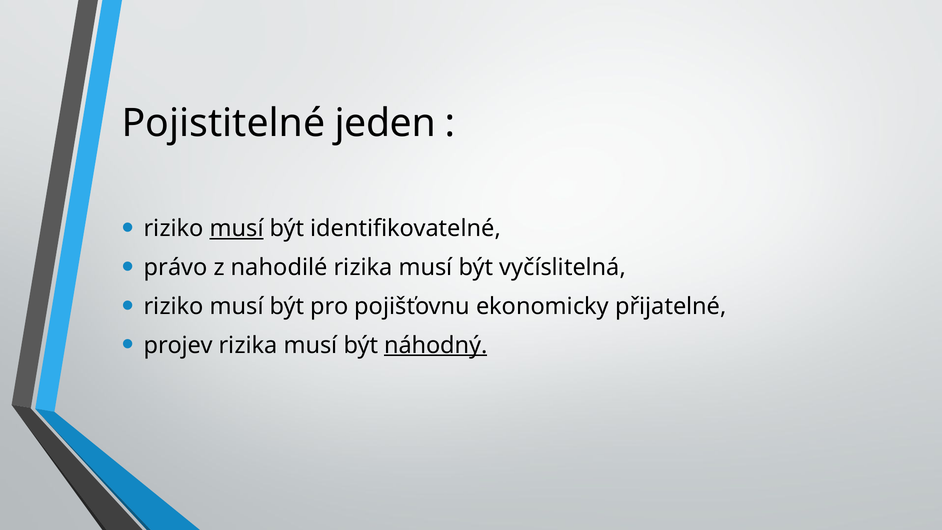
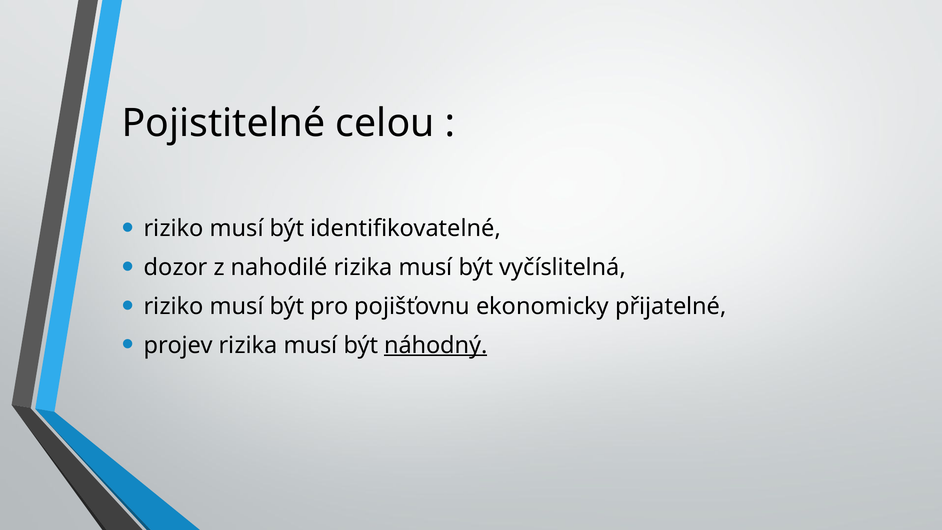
jeden: jeden -> celou (385, 123)
musí underline: present -> none (237, 229)
právo: právo -> dozor (176, 267)
